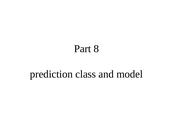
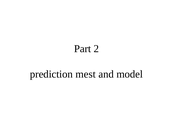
8: 8 -> 2 (96, 49)
class: class -> mest (86, 74)
